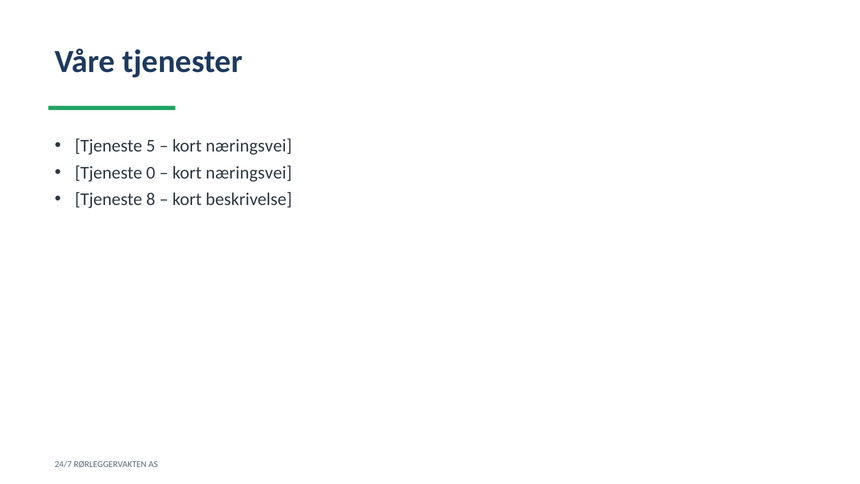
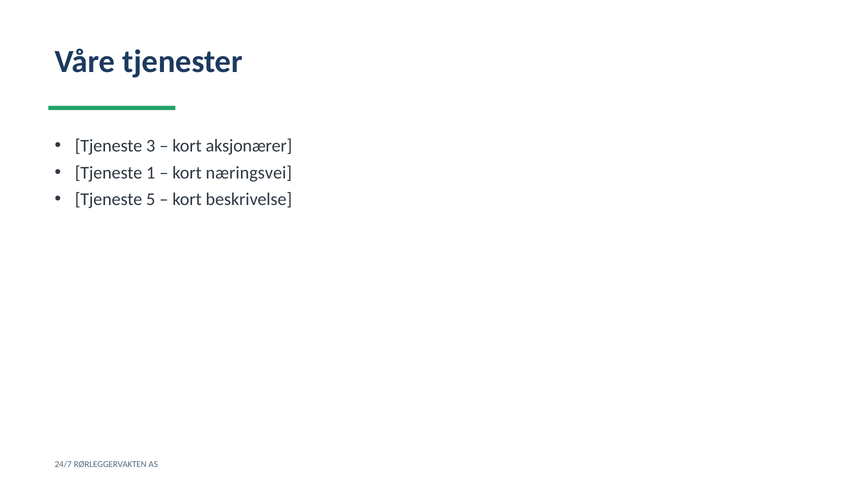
5: 5 -> 3 (151, 146)
næringsvei: næringsvei -> aksjonærer (249, 146)
0: 0 -> 1 (151, 173)
8: 8 -> 5 (151, 199)
